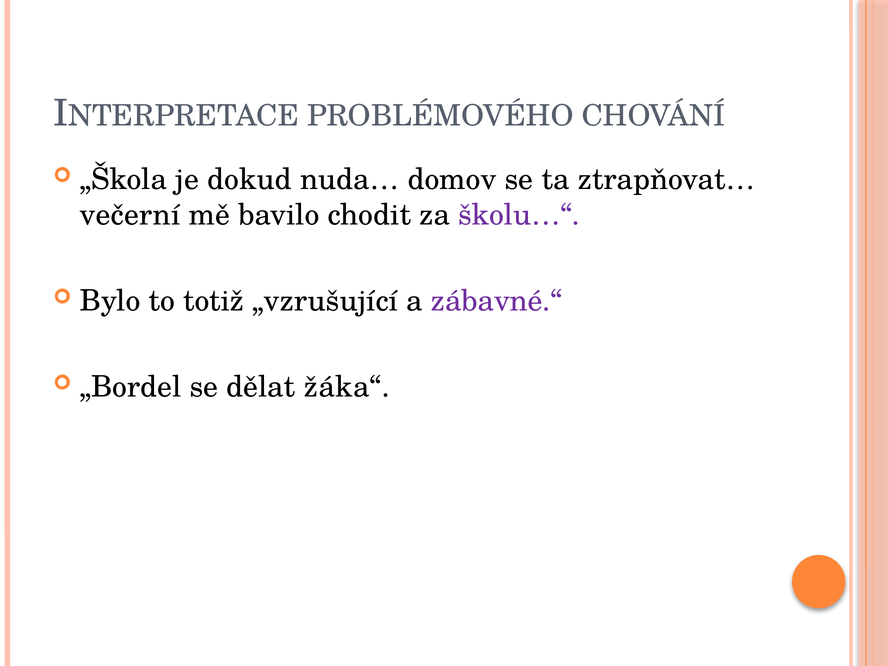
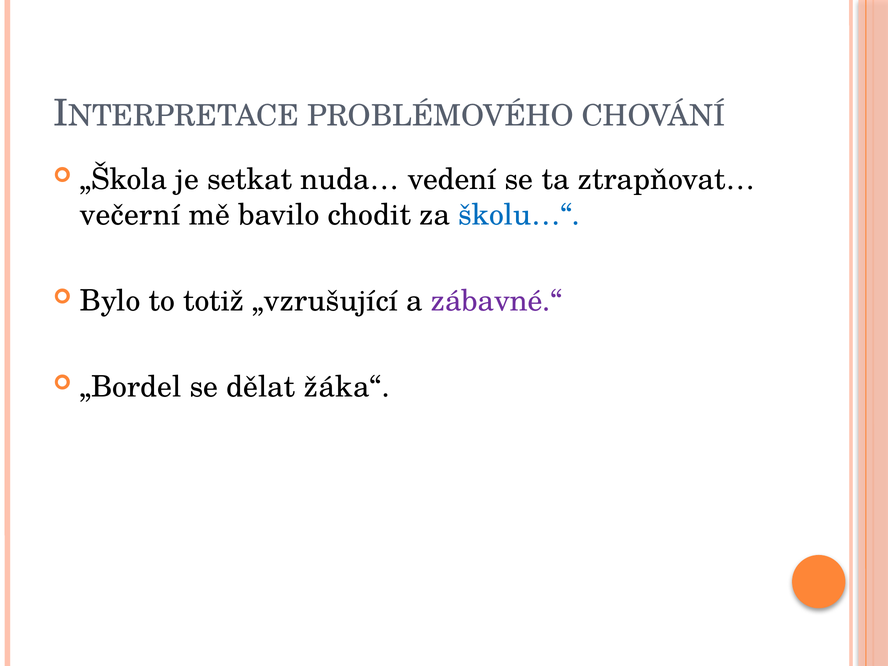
dokud: dokud -> setkat (250, 180)
domov: domov -> vedení (452, 180)
školu…“ colour: purple -> blue (519, 215)
